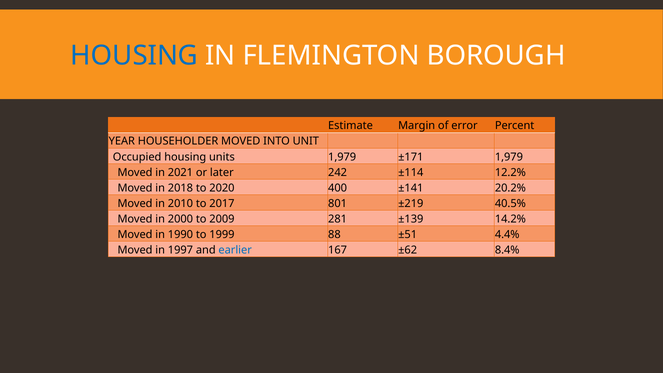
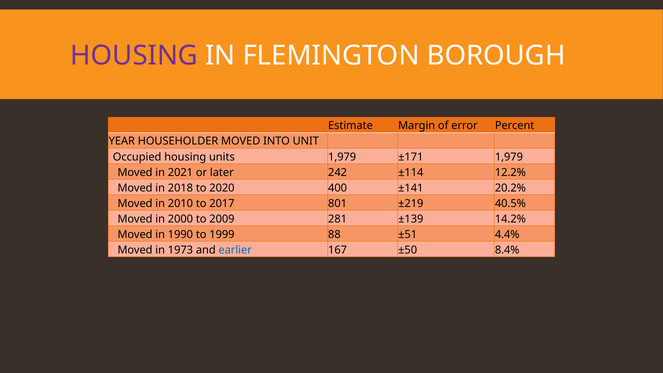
HOUSING colour: blue -> purple (134, 56)
1997: 1997 -> 1973 (180, 250)
±62: ±62 -> ±50 (408, 250)
